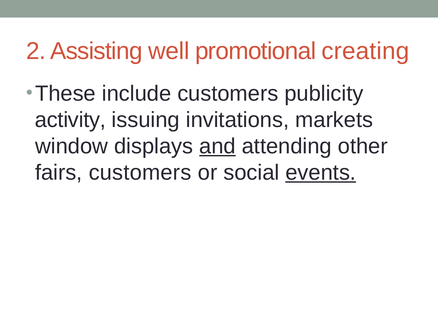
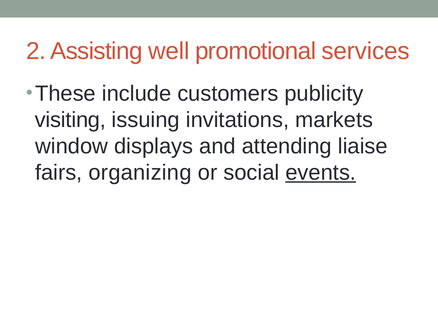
creating: creating -> services (366, 51)
activity: activity -> visiting (70, 120)
and underline: present -> none (217, 146)
other: other -> liaise (363, 146)
fairs customers: customers -> organizing (140, 172)
